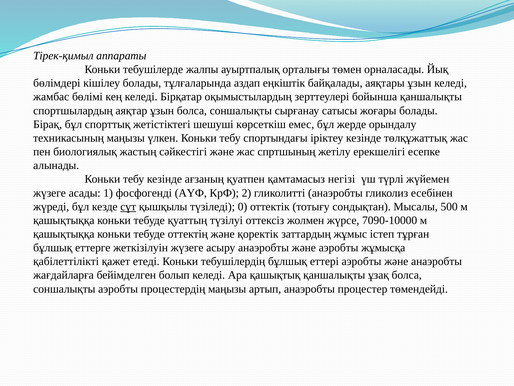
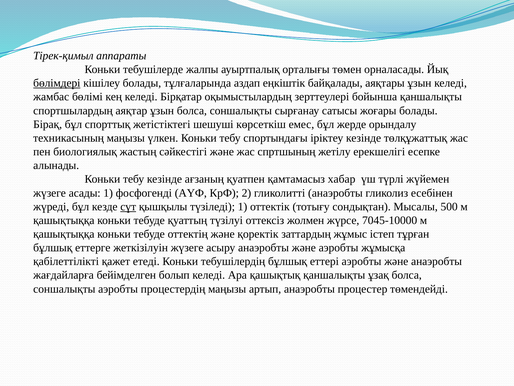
бөлімдері underline: none -> present (57, 83)
негізі: негізі -> хабар (342, 179)
түзіледі 0: 0 -> 1 (243, 206)
7090-10000: 7090-10000 -> 7045-10000 (390, 220)
